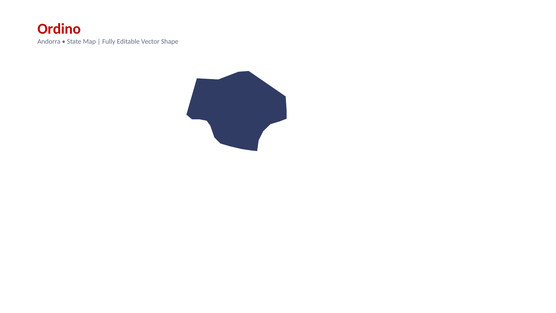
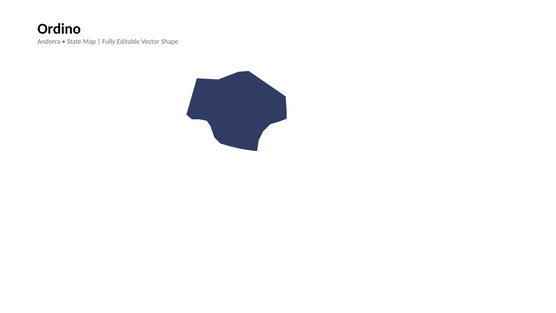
Ordino colour: red -> black (59, 29)
